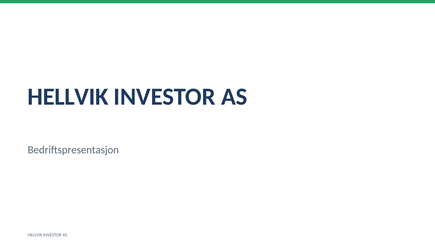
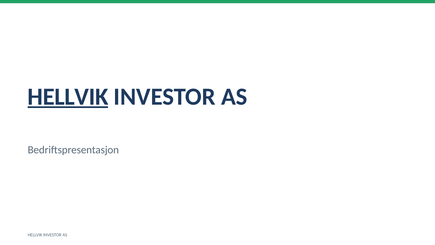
HELLVIK underline: none -> present (68, 96)
